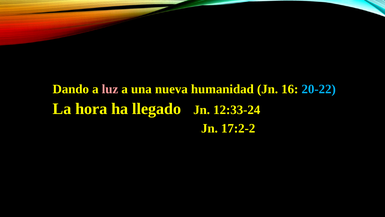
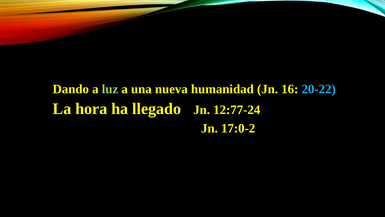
luz colour: pink -> light green (110, 89)
12:33-24: 12:33-24 -> 12:77-24 (237, 110)
17:2-2: 17:2-2 -> 17:0-2 (238, 128)
